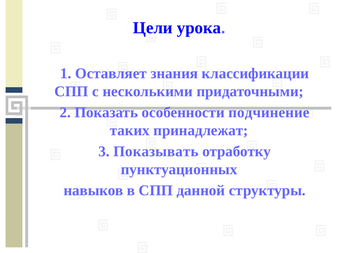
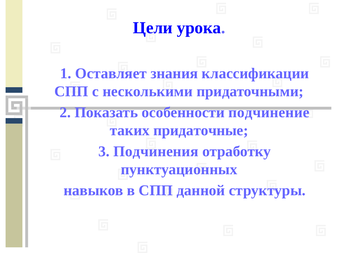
принадлежат: принадлежат -> придаточные (201, 130)
Показывать: Показывать -> Подчинения (156, 151)
